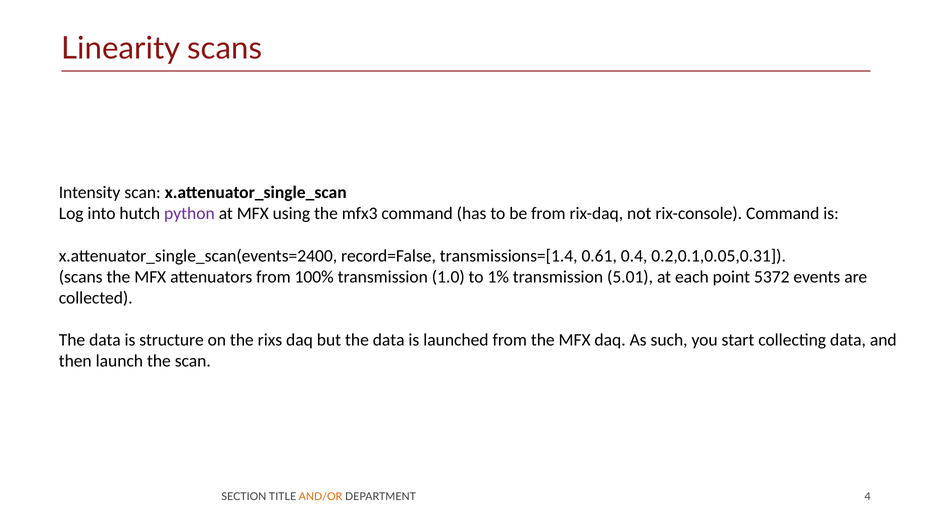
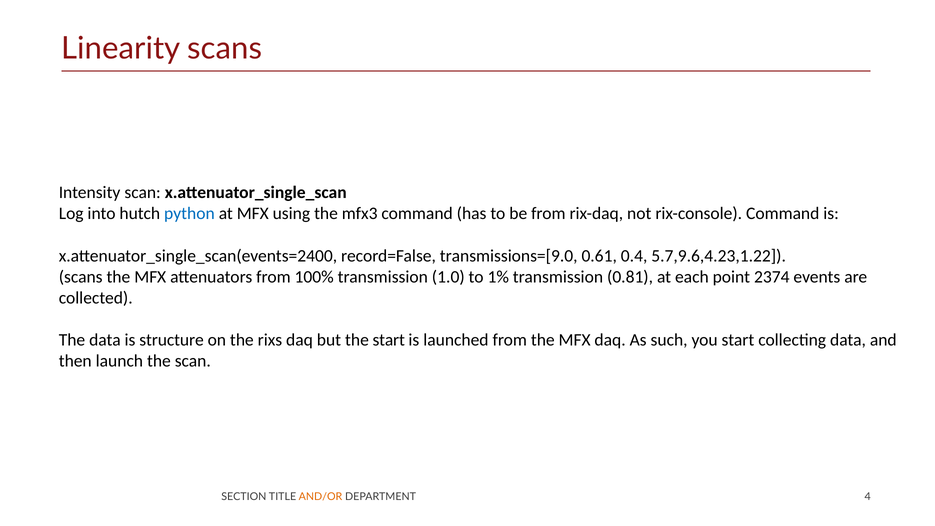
python colour: purple -> blue (189, 214)
transmissions=[1.4: transmissions=[1.4 -> transmissions=[9.0 (509, 256)
0.2,0.1,0.05,0.31: 0.2,0.1,0.05,0.31 -> 5.7,9.6,4.23,1.22 (719, 256)
5.01: 5.01 -> 0.81 (630, 277)
5372: 5372 -> 2374 (772, 277)
but the data: data -> start (389, 340)
